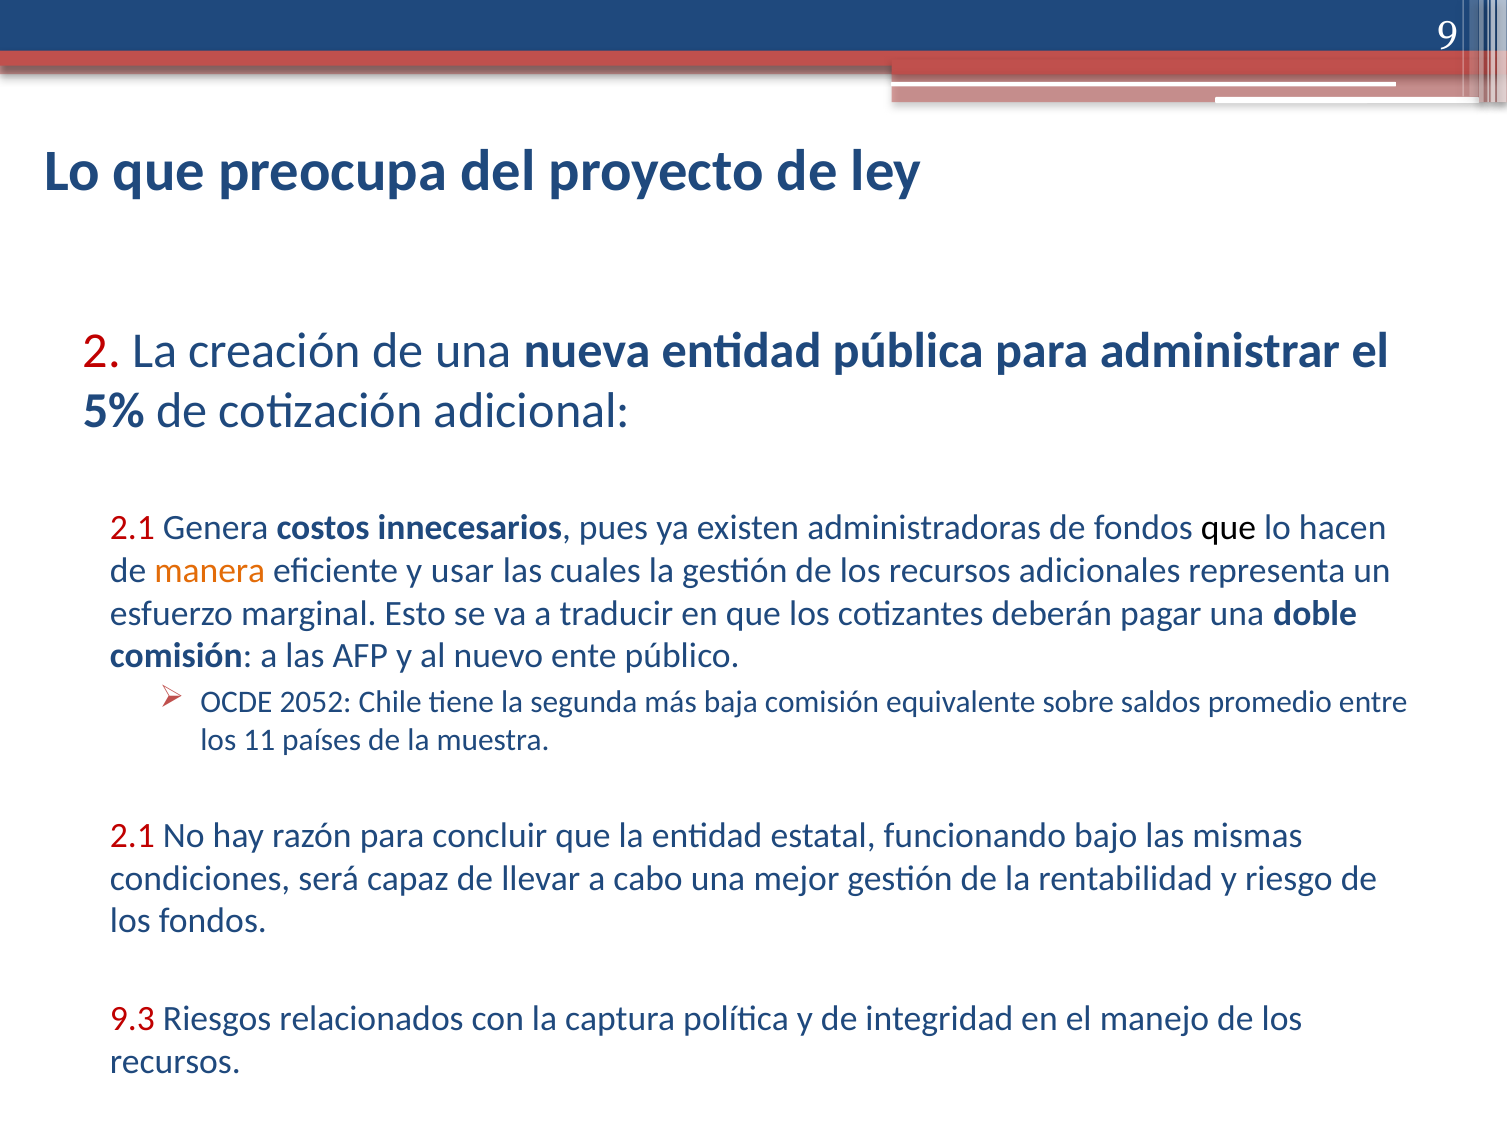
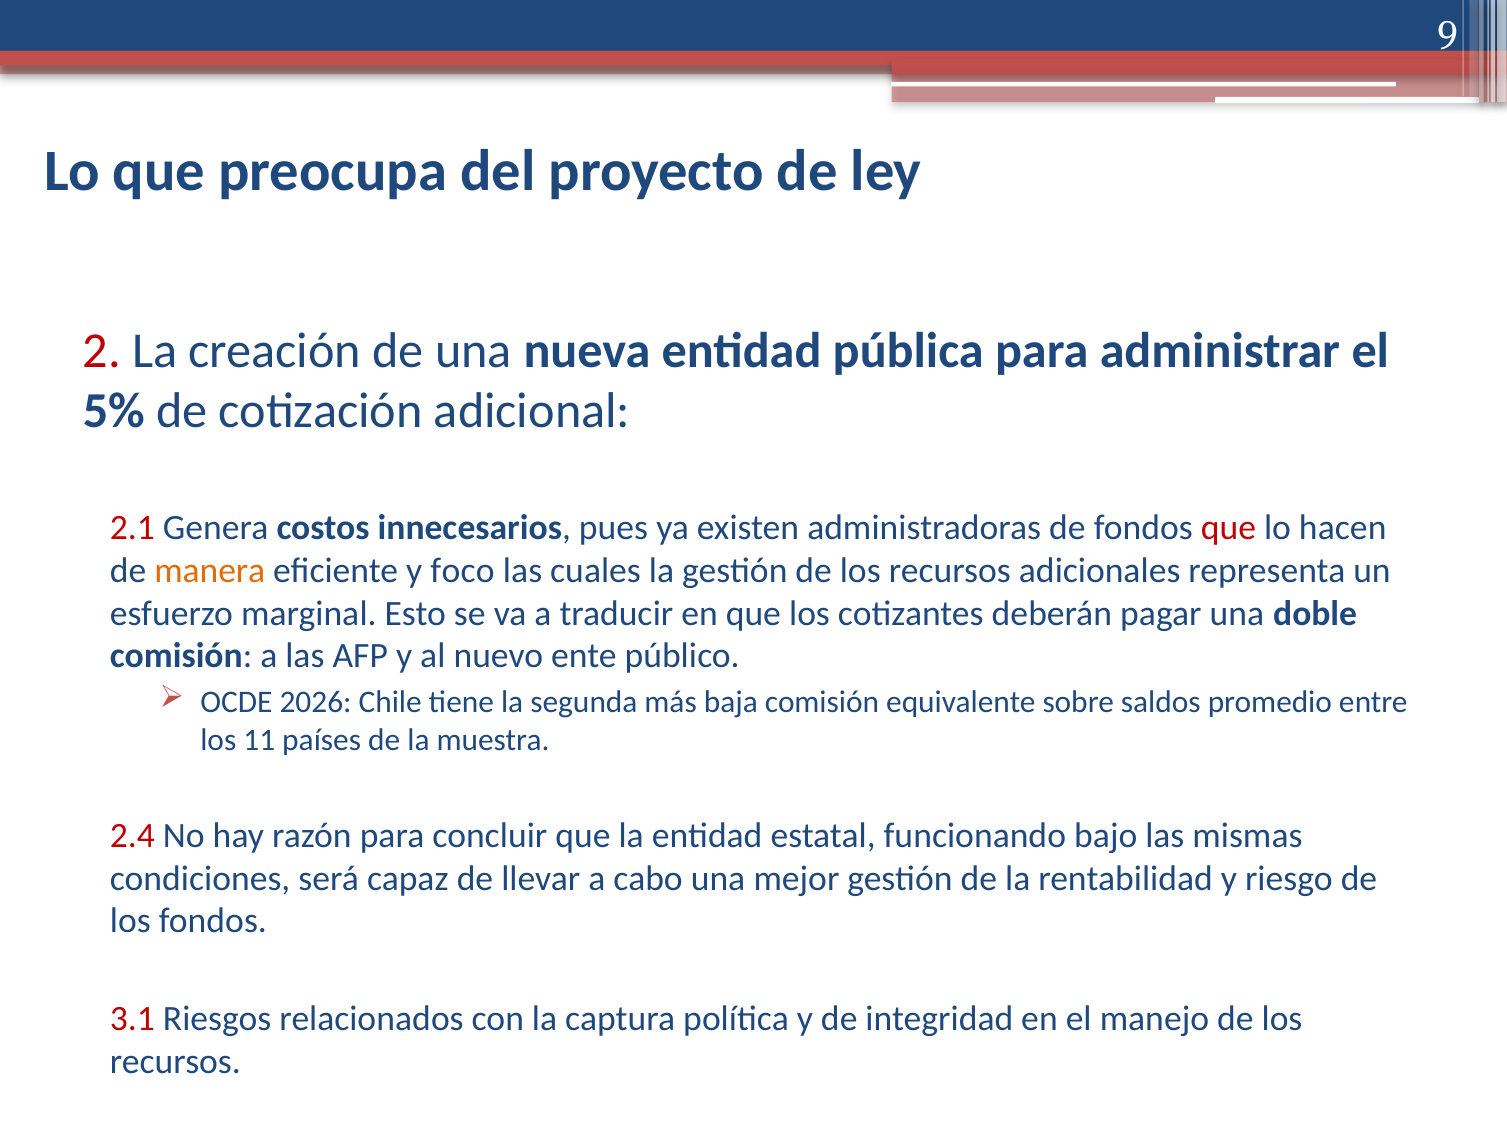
que colour: black -> red (1228, 528)
usar: usar -> foco (463, 571)
2052: 2052 -> 2026 (316, 702)
2.1: 2.1 -> 2.4 (132, 836)
9.3: 9.3 -> 3.1 (132, 1019)
